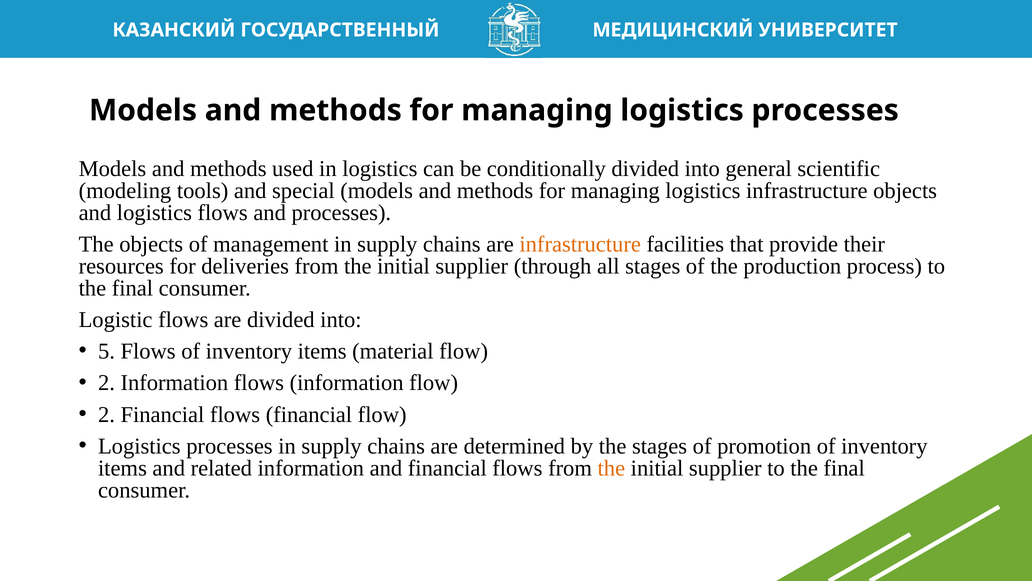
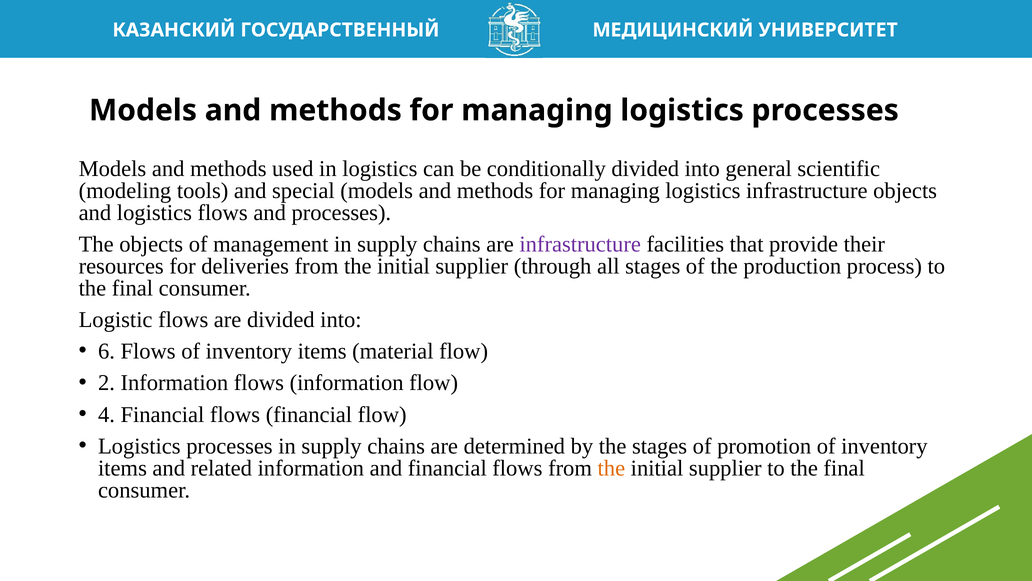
infrastructure colour: orange -> purple (580, 244)
5: 5 -> 6 (106, 351)
2: 2 -> 4 (106, 414)
